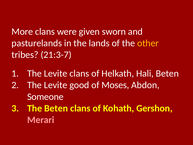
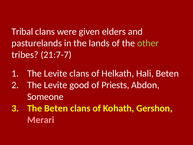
More: More -> Tribal (22, 32)
sworn: sworn -> elders (114, 32)
other colour: yellow -> light green (148, 43)
21:3-7: 21:3-7 -> 21:7-7 (56, 55)
Moses: Moses -> Priests (115, 85)
